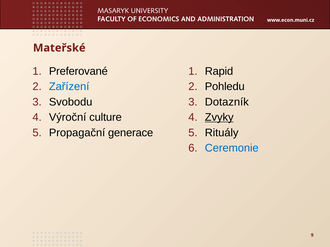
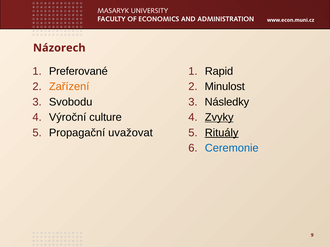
Mateřské: Mateřské -> Názorech (59, 48)
Zařízení colour: blue -> orange (69, 87)
Pohledu: Pohledu -> Minulost (225, 87)
Dotazník: Dotazník -> Následky (227, 102)
generace: generace -> uvažovat (131, 133)
Rituály underline: none -> present (222, 133)
